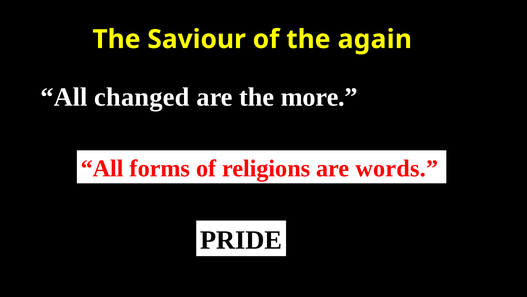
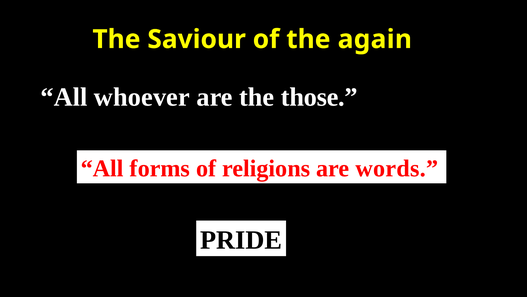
changed: changed -> whoever (142, 97)
more: more -> those (319, 97)
